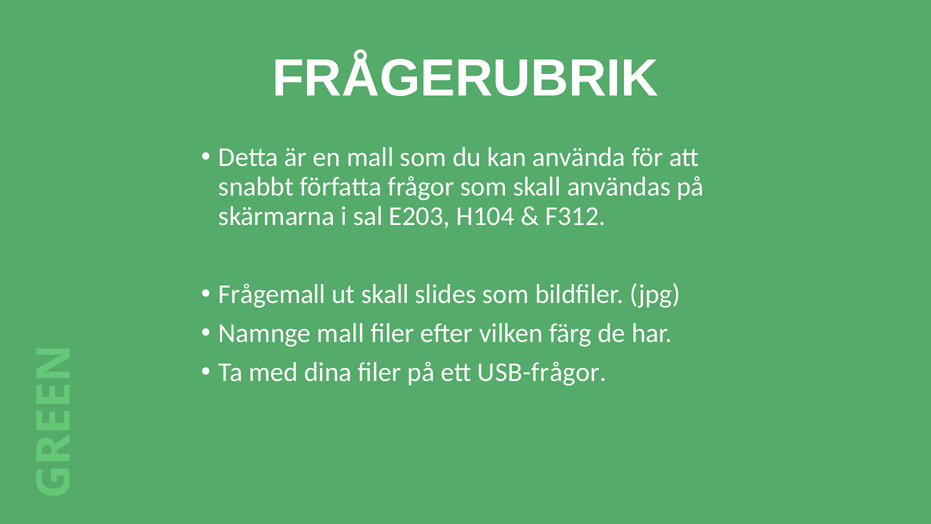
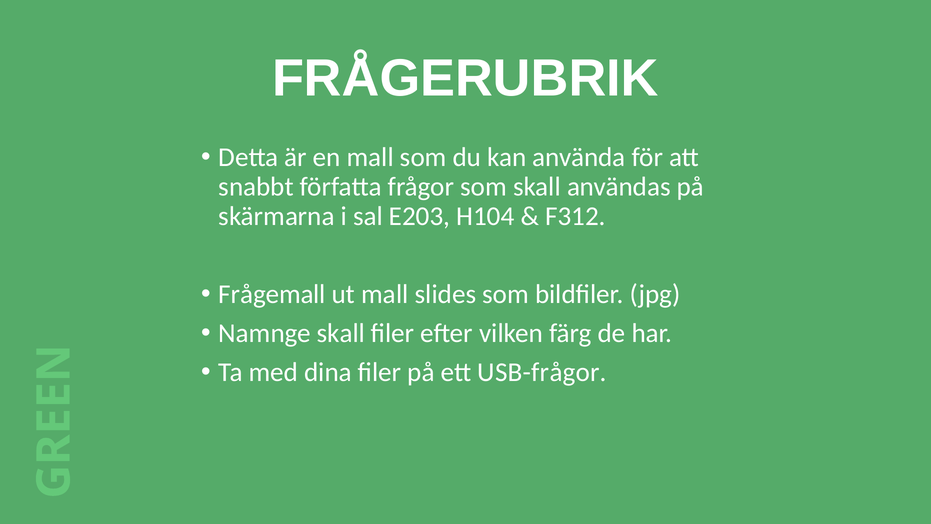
ut skall: skall -> mall (385, 294)
Namnge mall: mall -> skall (341, 333)
